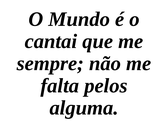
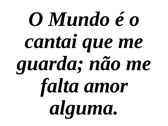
sempre: sempre -> guarda (50, 63)
pelos: pelos -> amor (106, 86)
